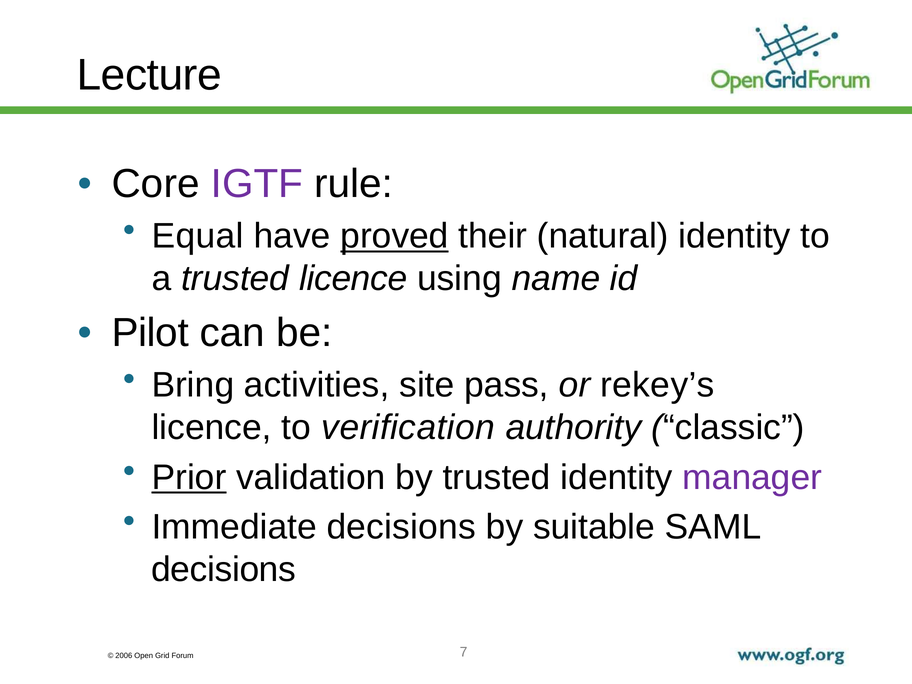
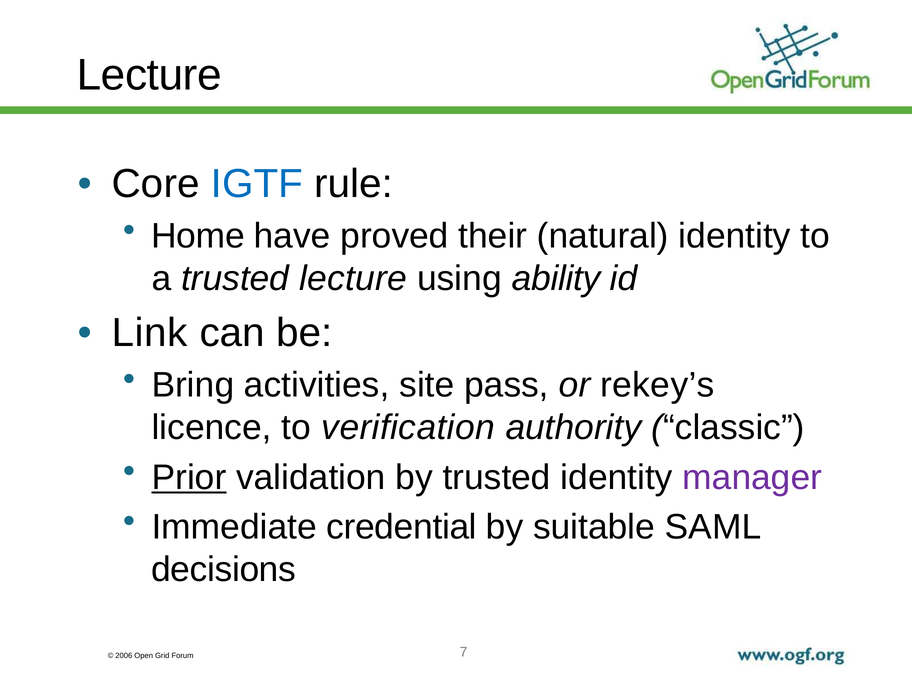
IGTF colour: purple -> blue (257, 184)
Equal: Equal -> Home (198, 236)
proved underline: present -> none (395, 236)
trusted licence: licence -> lecture (353, 279)
name: name -> ability (556, 279)
Pilot: Pilot -> Link (150, 333)
Immediate decisions: decisions -> credential (402, 527)
